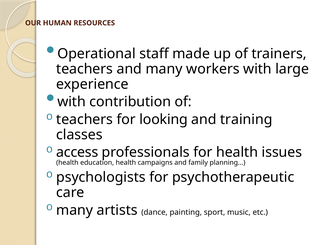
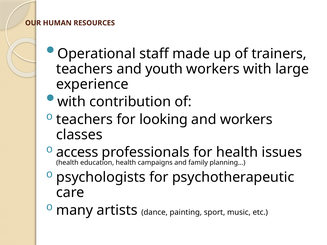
and many: many -> youth (164, 69)
and training: training -> workers (246, 120)
